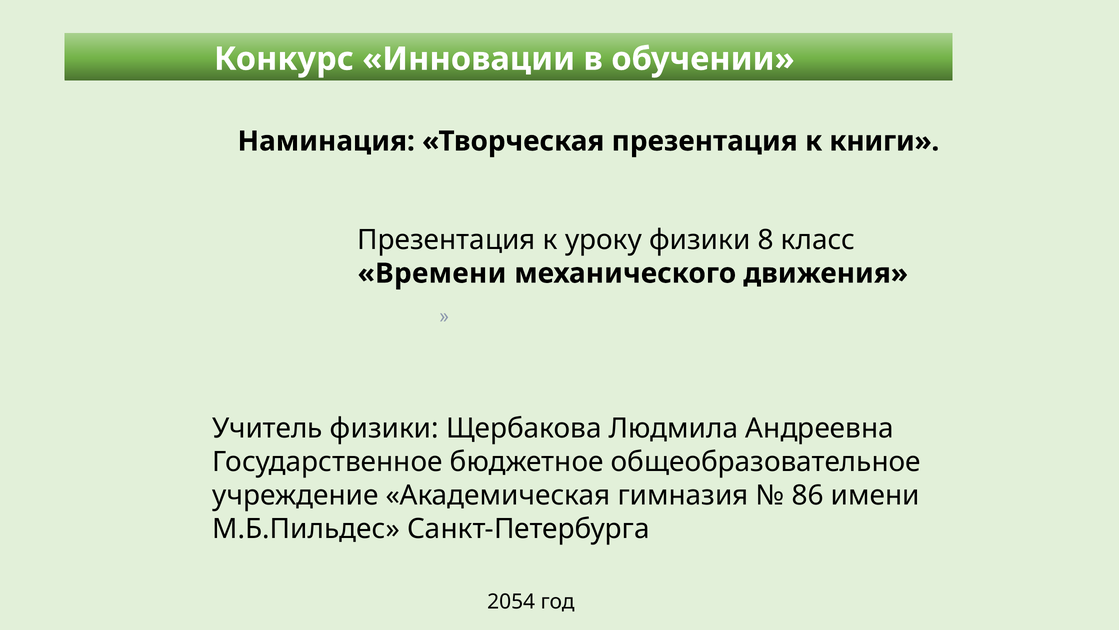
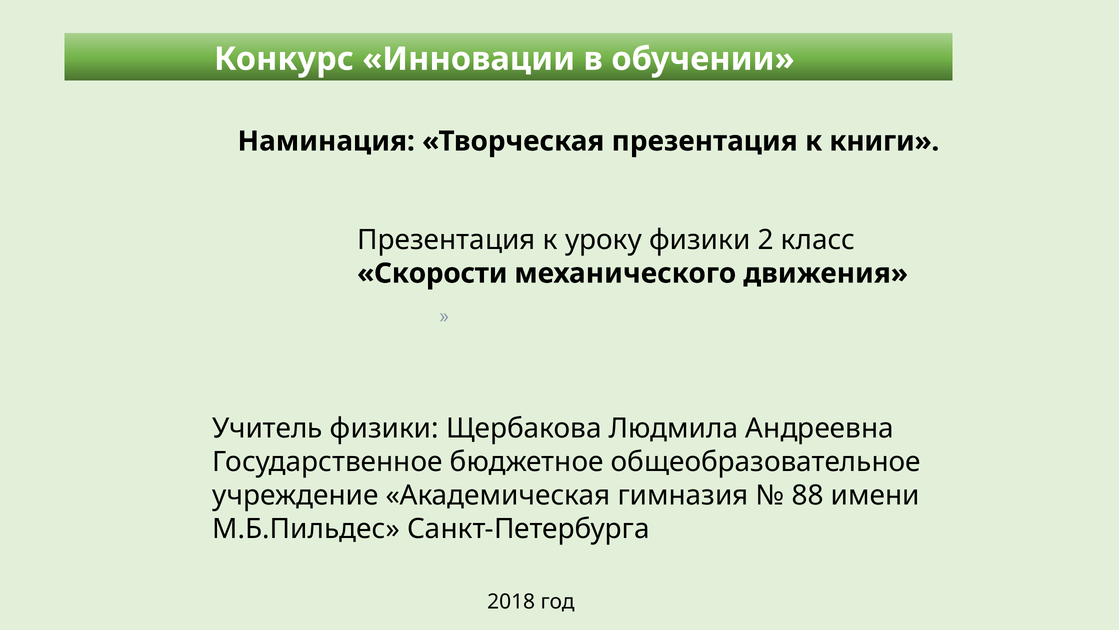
8: 8 -> 2 (766, 240)
Времени: Времени -> Скорости (432, 273)
86: 86 -> 88 (808, 495)
2054: 2054 -> 2018 (511, 601)
